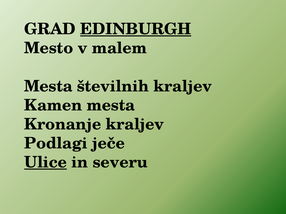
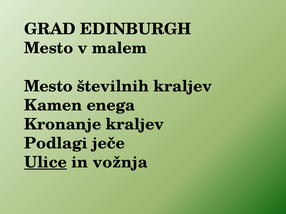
EDINBURGH underline: present -> none (136, 29)
Mesta: Mesta -> Mesto (48, 86)
Kamen mesta: mesta -> enega (111, 105)
severu: severu -> vožnja (120, 163)
